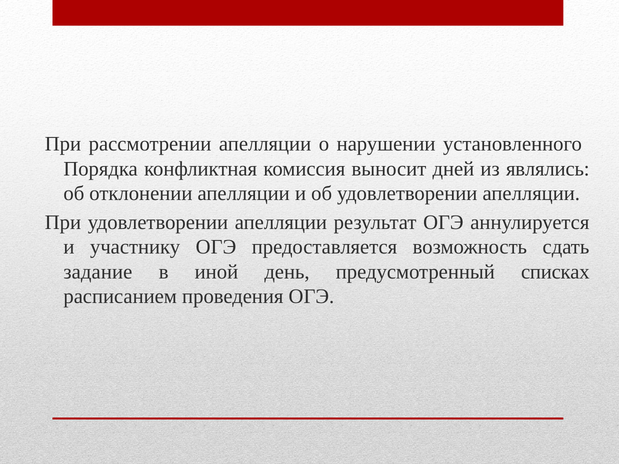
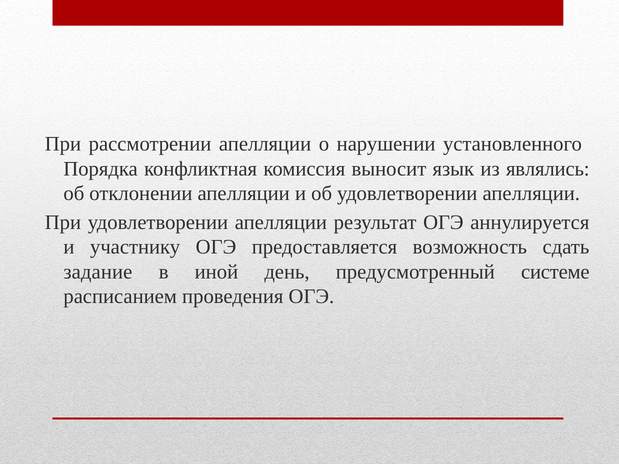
дней: дней -> язык (453, 169)
списках: списках -> системе (555, 272)
